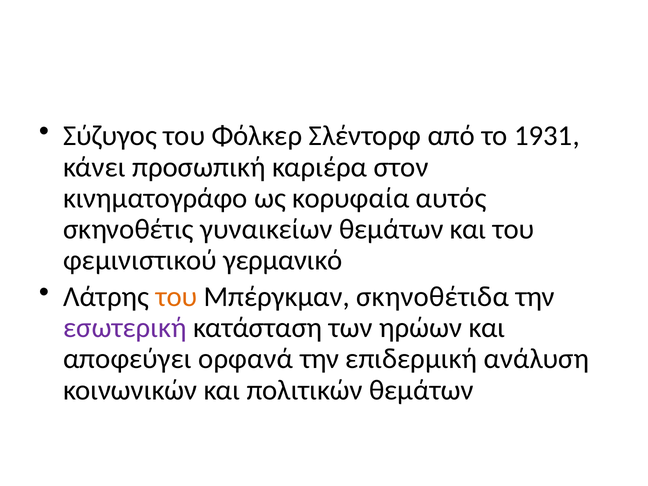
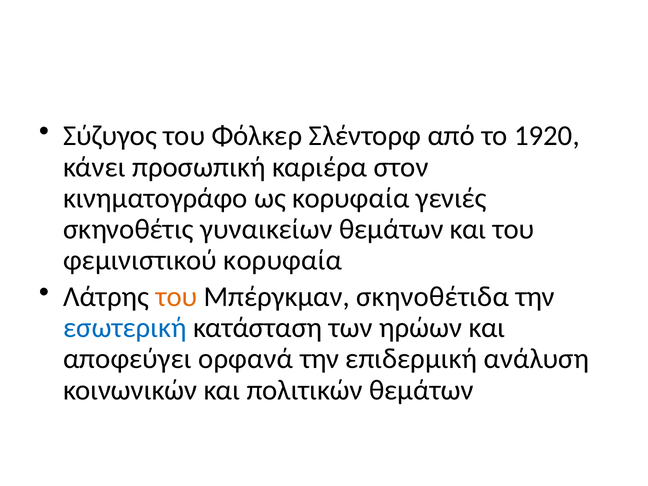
1931: 1931 -> 1920 (547, 136)
αυτός: αυτός -> γενιές (451, 198)
φεμινιστικού γερμανικό: γερμανικό -> κορυφαία (283, 260)
εσωτερική colour: purple -> blue (125, 328)
